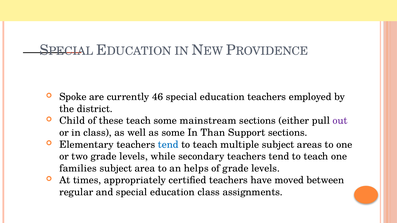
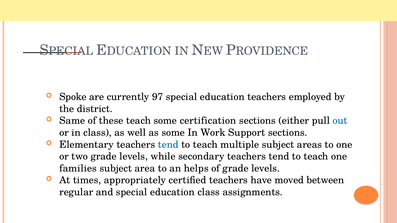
46: 46 -> 97 (158, 97)
Child: Child -> Same (72, 121)
mainstream: mainstream -> certification (208, 121)
out colour: purple -> blue (340, 121)
Than: Than -> Work (213, 133)
